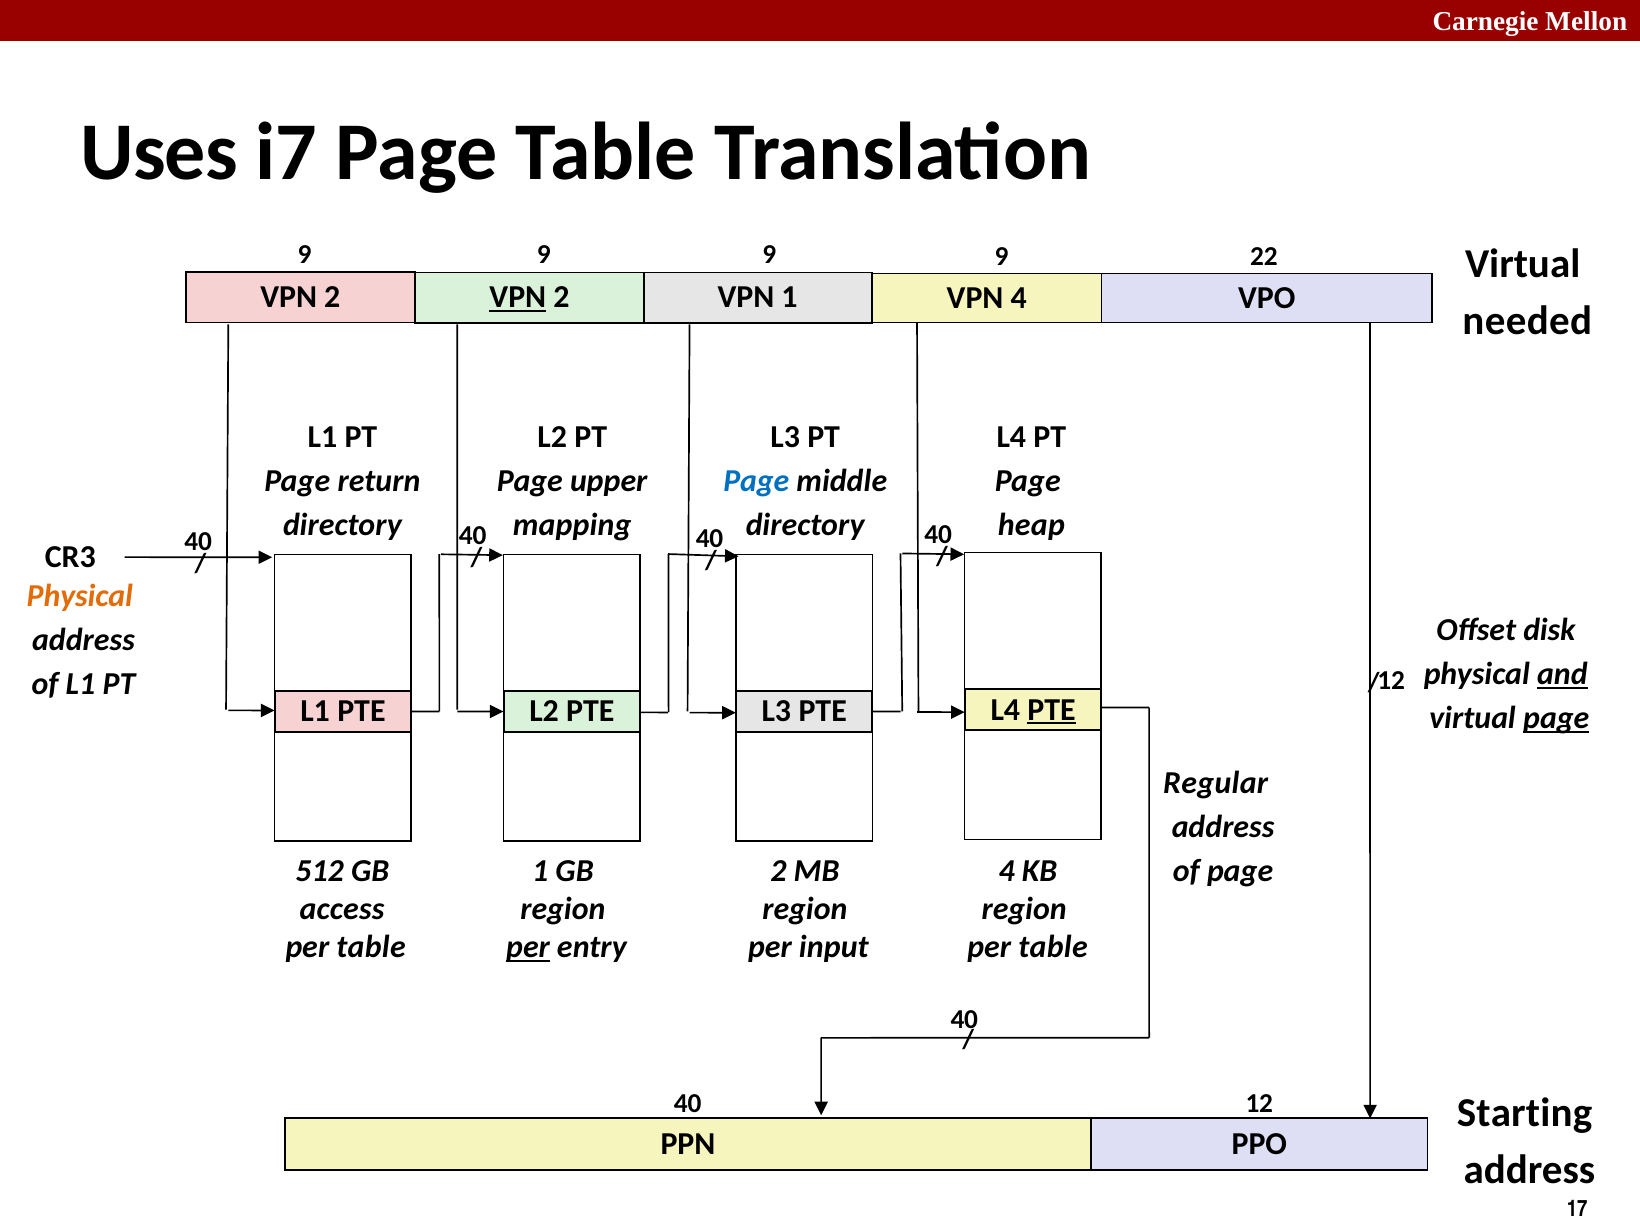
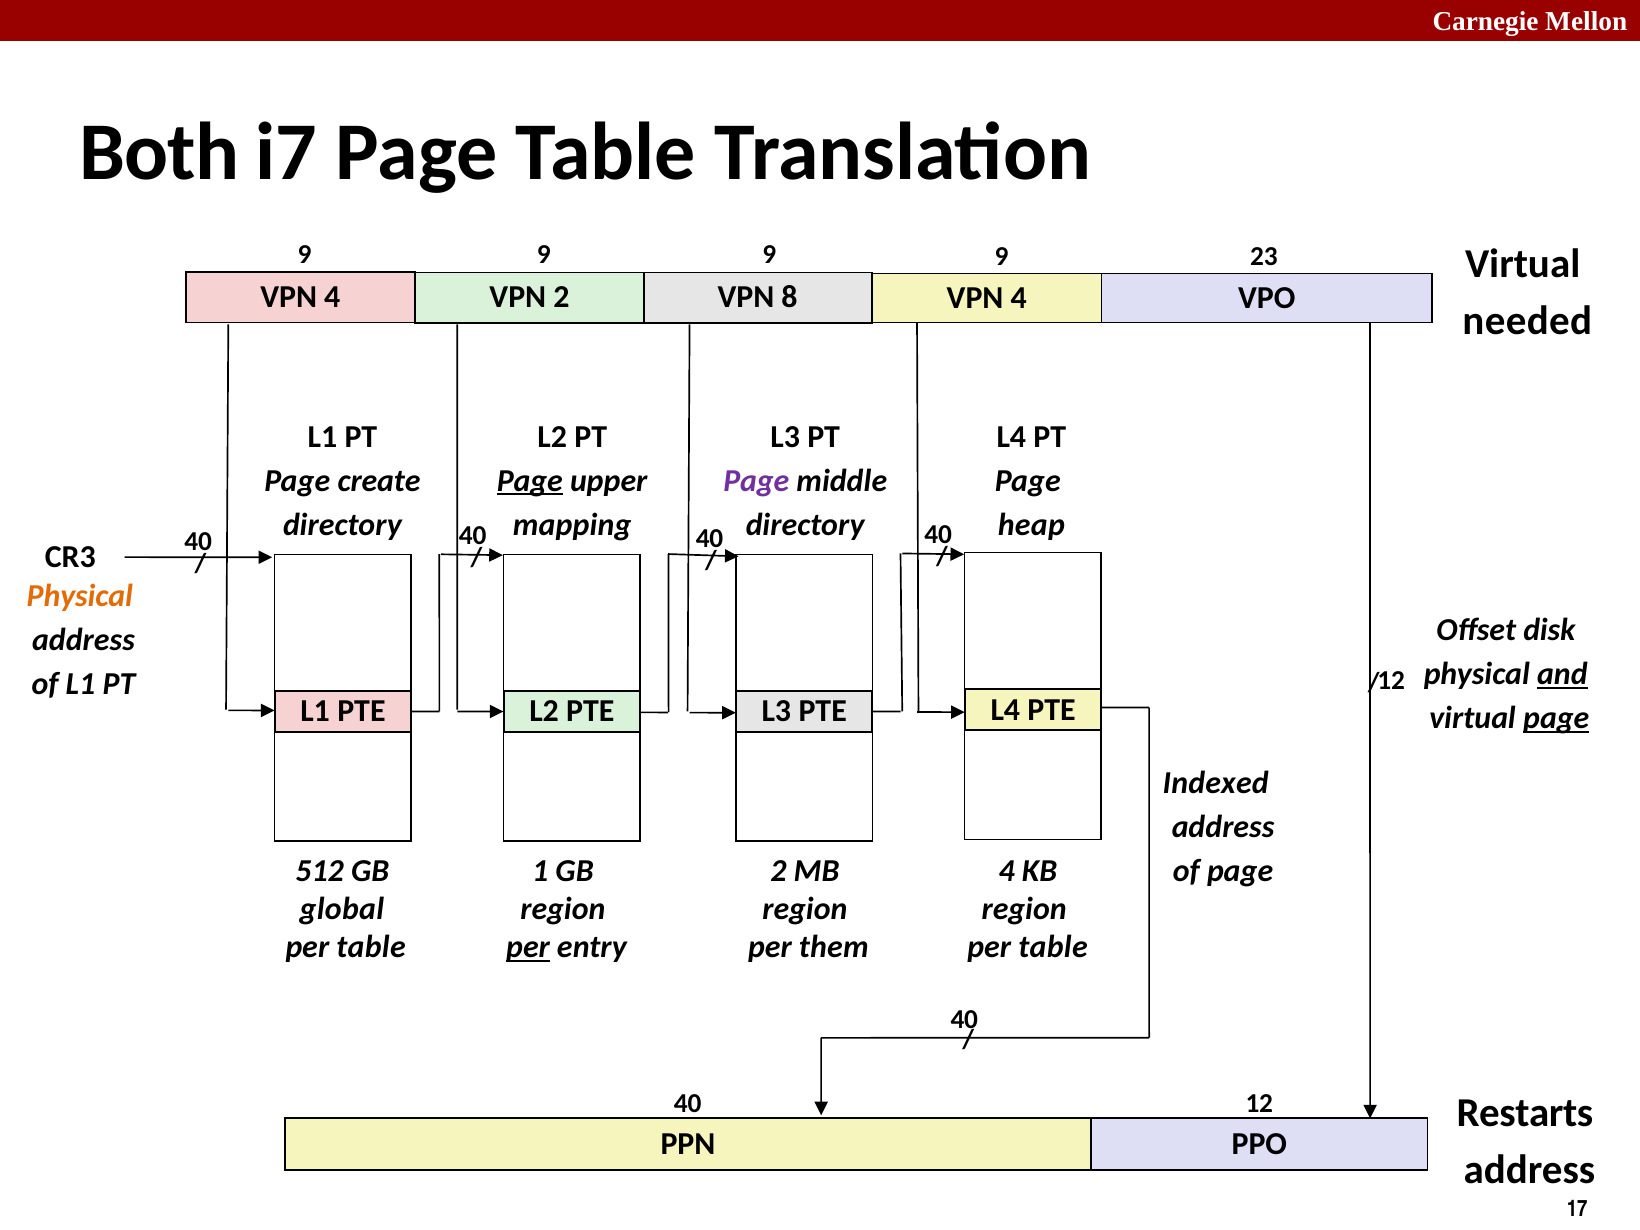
Uses: Uses -> Both (159, 152)
22: 22 -> 23 (1264, 257)
2: 2 -> 4 (332, 297)
VPN underline: present -> none (518, 297)
VPN 1: 1 -> 8 (790, 297)
return: return -> create (379, 481)
Page underline: none -> present (530, 481)
Page colour: blue -> purple (756, 481)
PTE underline: present -> none (1052, 710)
Regular: Regular -> Indexed (1216, 783)
access: access -> global (342, 909)
input: input -> them (834, 947)
Starting: Starting -> Restarts (1525, 1113)
